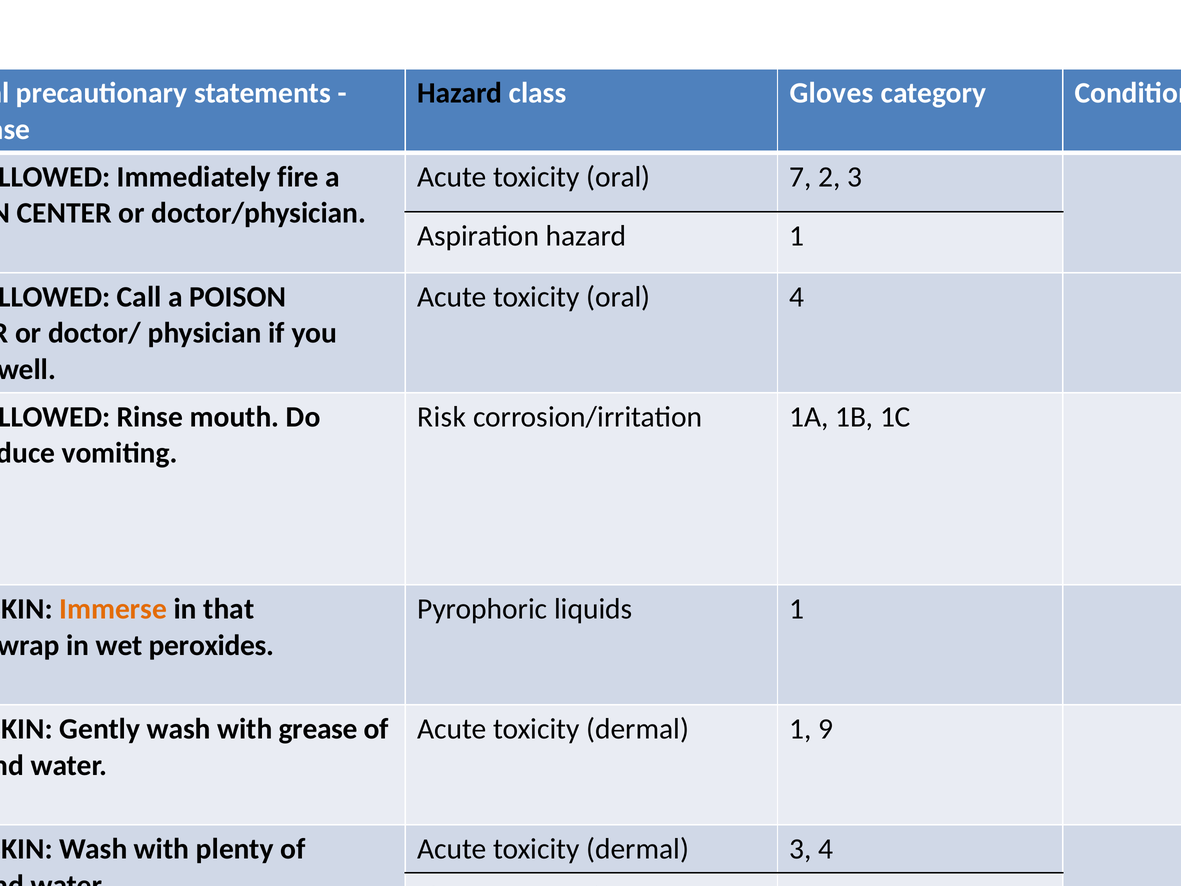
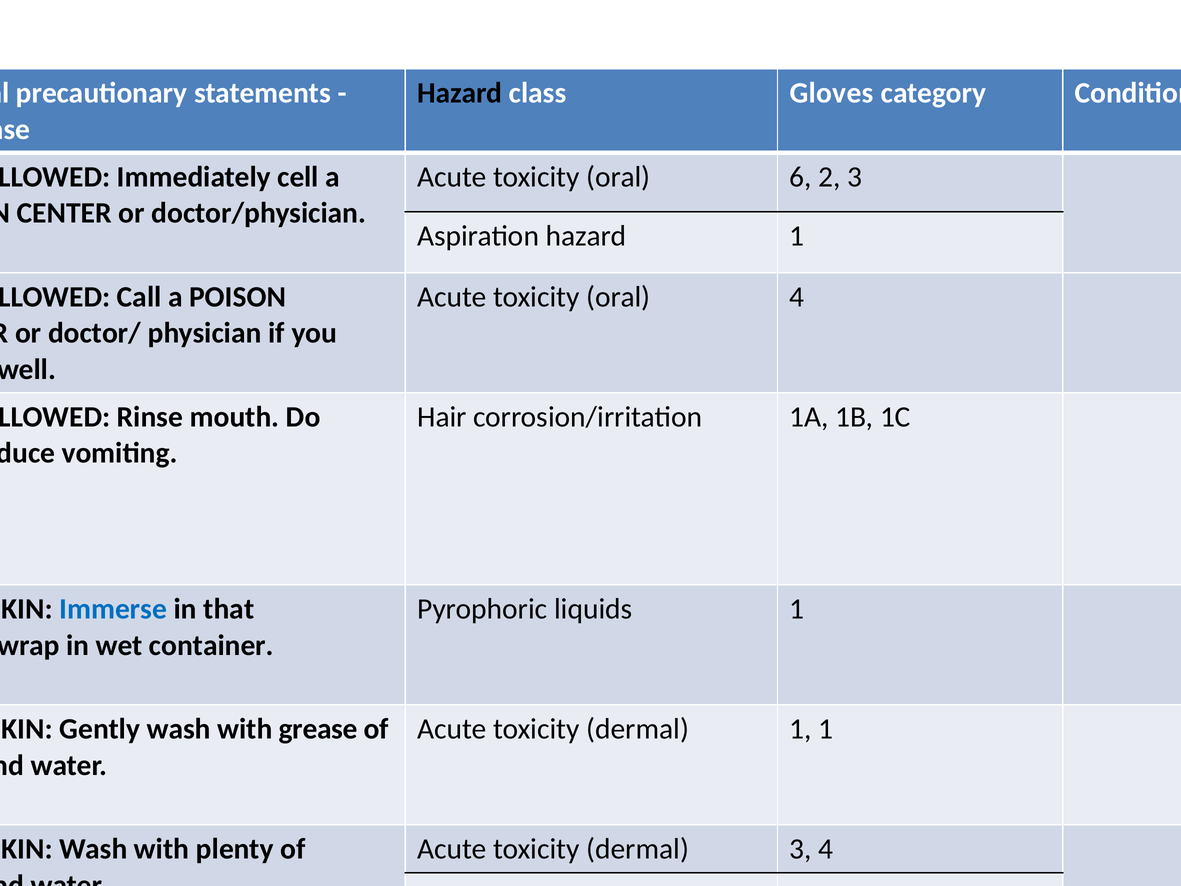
Immediately fire: fire -> cell (298, 177)
7: 7 -> 6 (800, 177)
Risk: Risk -> Hair (442, 417)
Immerse colour: orange -> blue (113, 609)
peroxides: peroxides -> container (211, 645)
1 9: 9 -> 1 (826, 729)
